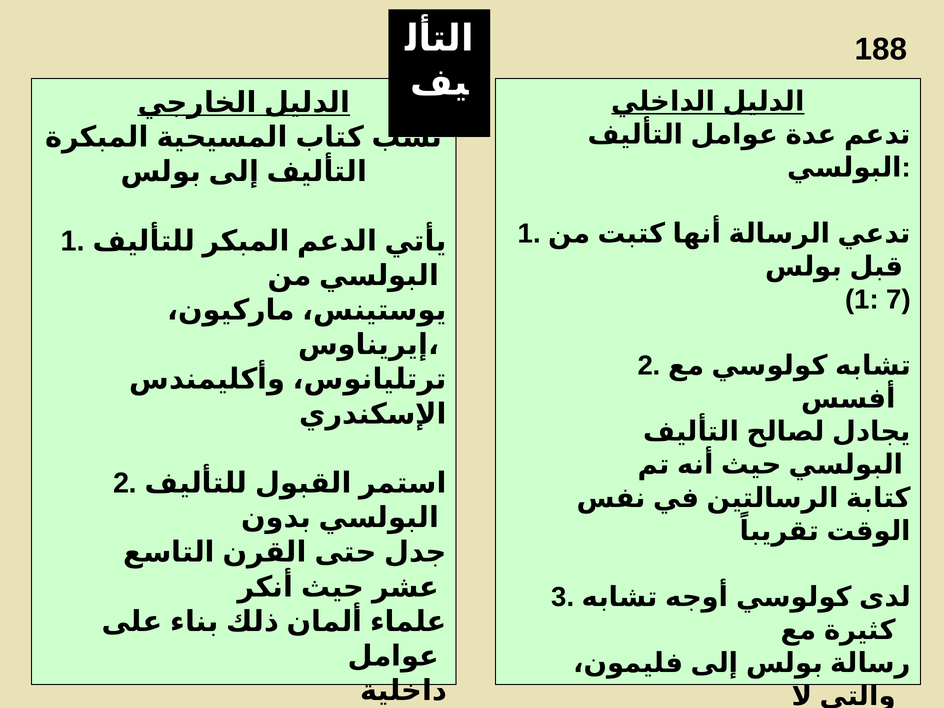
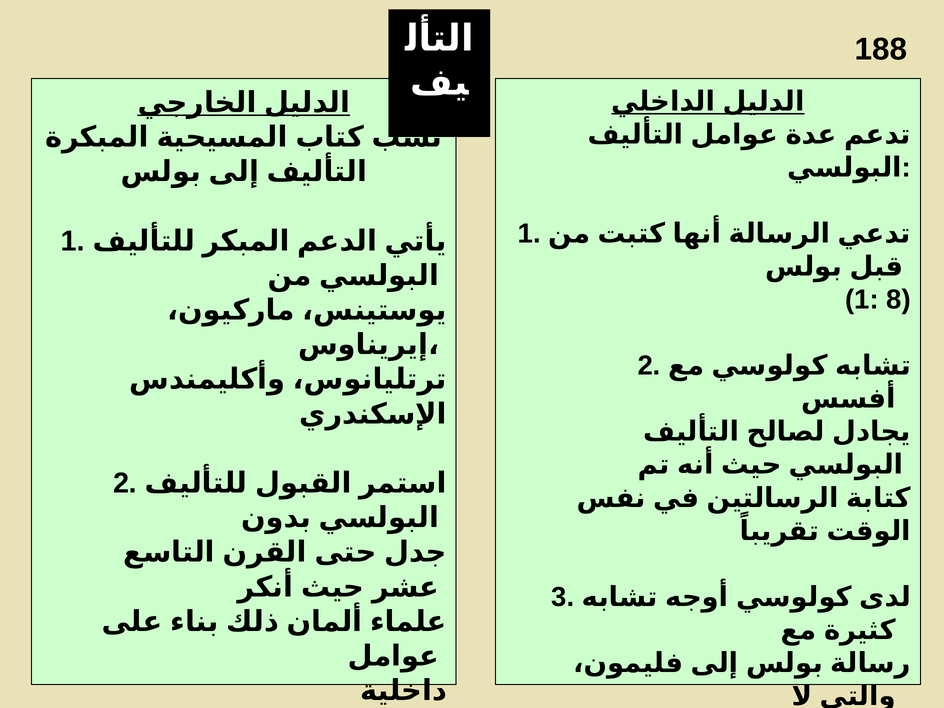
7: 7 -> 8 (899, 300)
